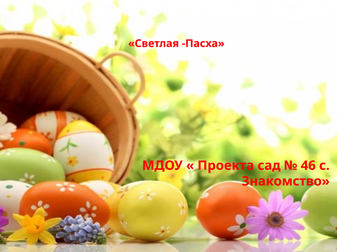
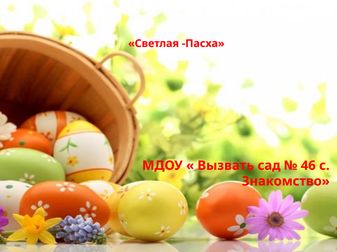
Проекта: Проекта -> Вызвать (226, 166)
